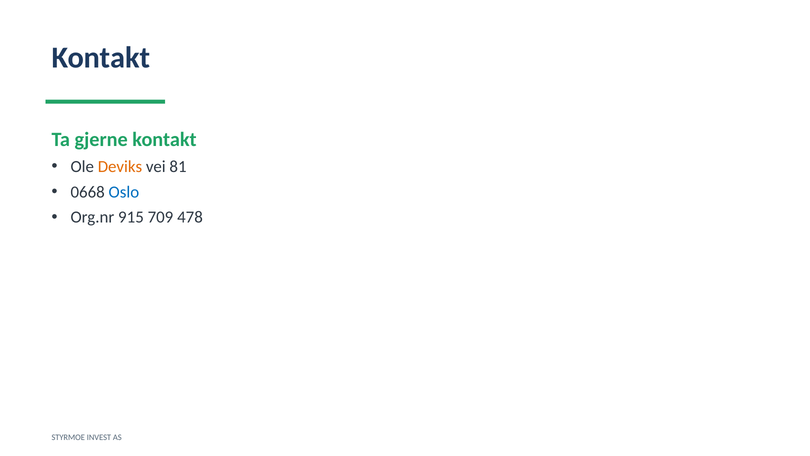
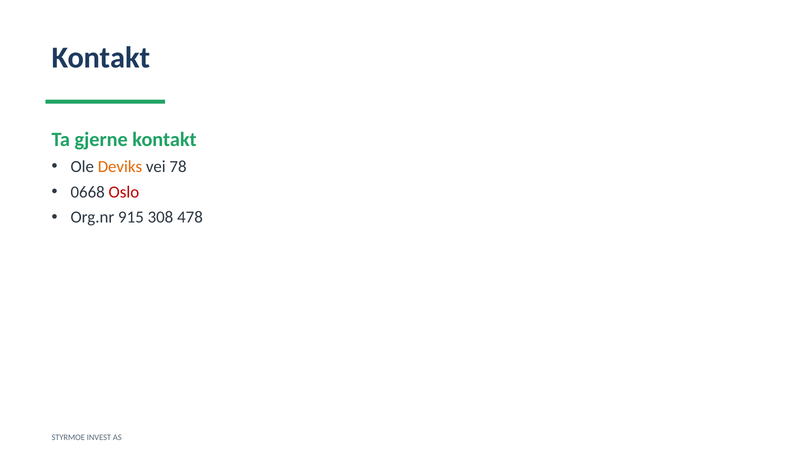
81: 81 -> 78 (178, 167)
Oslo colour: blue -> red (124, 192)
709: 709 -> 308 (160, 217)
